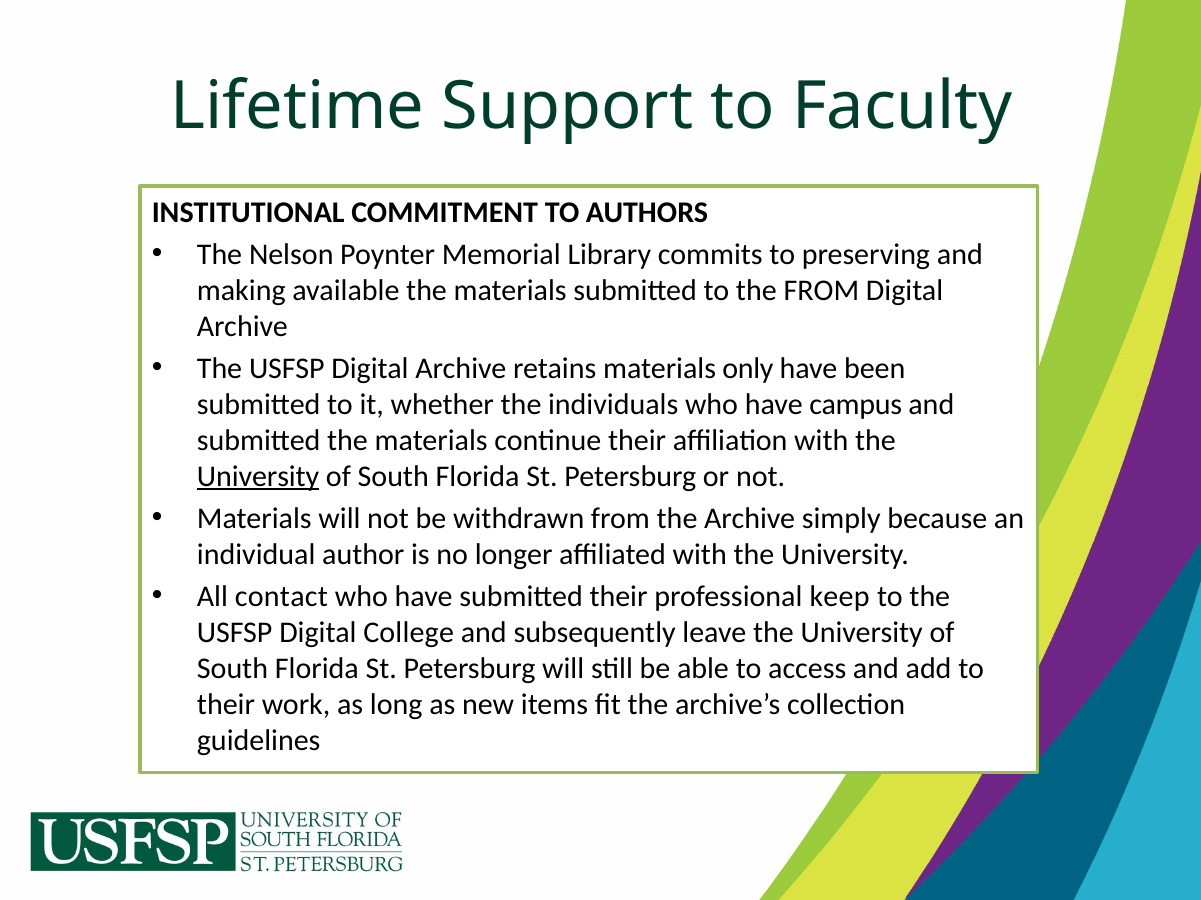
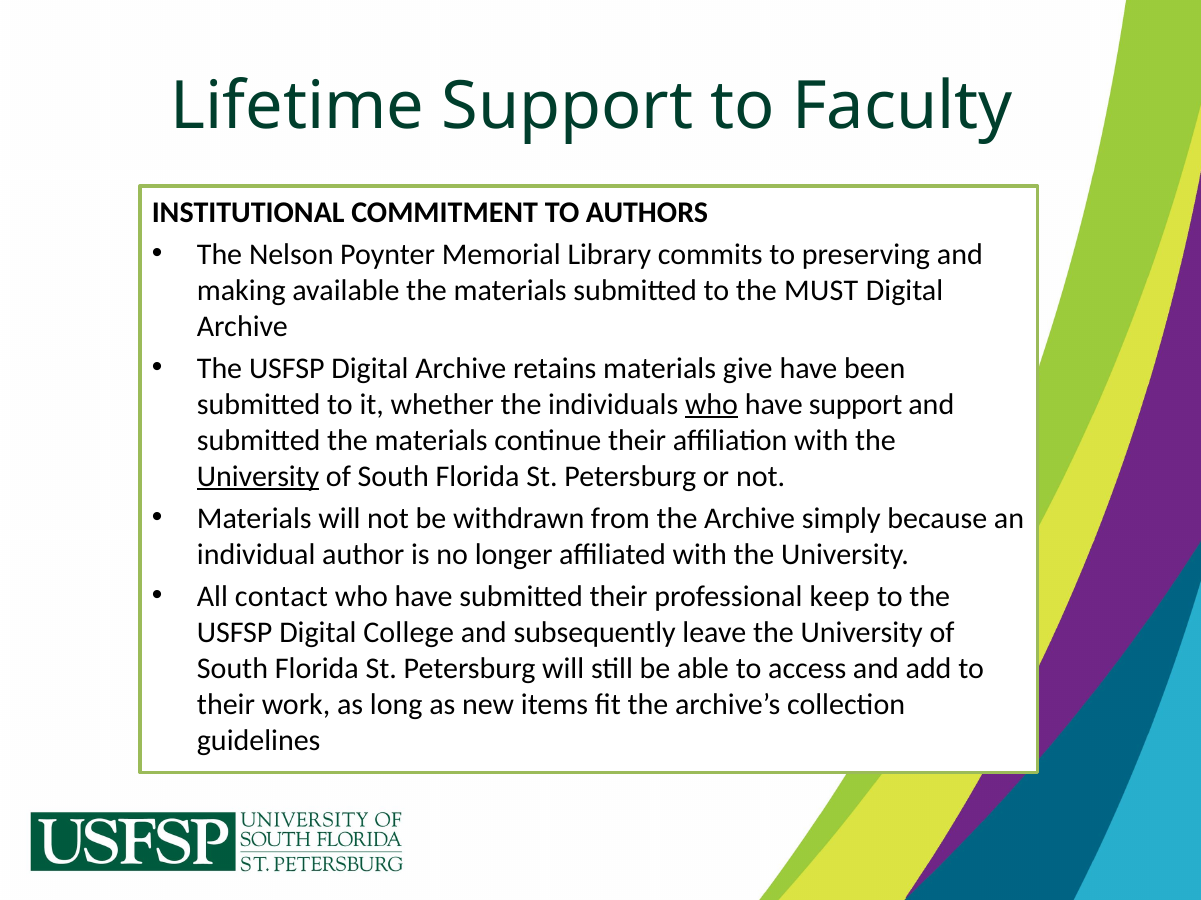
the FROM: FROM -> MUST (821, 290)
only: only -> give (748, 368)
who underline: none -> present (712, 404)
have campus: campus -> support (856, 404)
